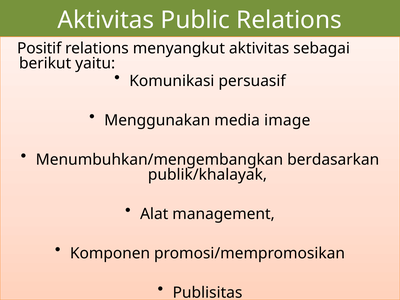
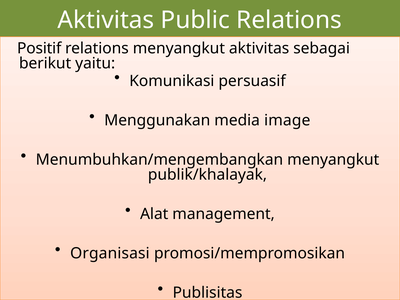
Menumbuhkan/mengembangkan berdasarkan: berdasarkan -> menyangkut (333, 160)
Komponen: Komponen -> Organisasi (110, 253)
